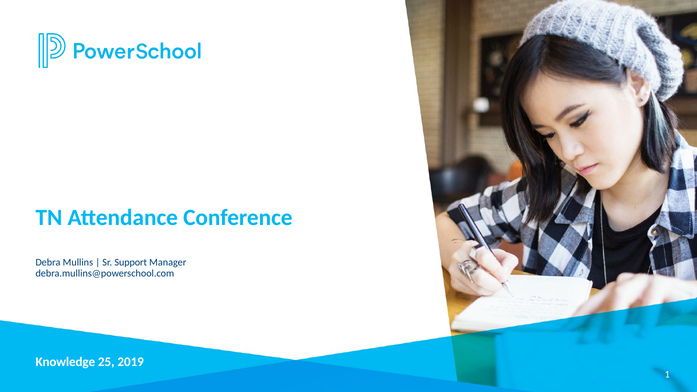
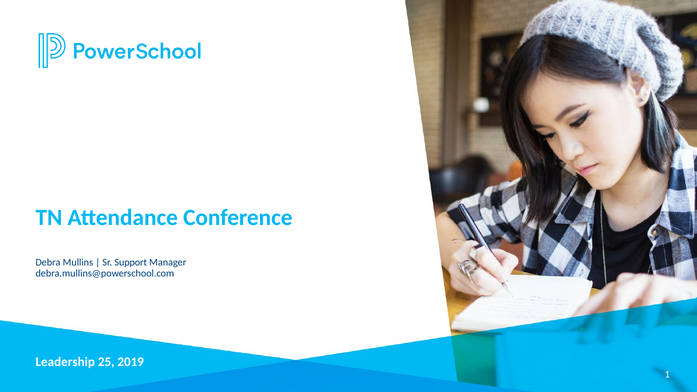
Knowledge: Knowledge -> Leadership (65, 362)
